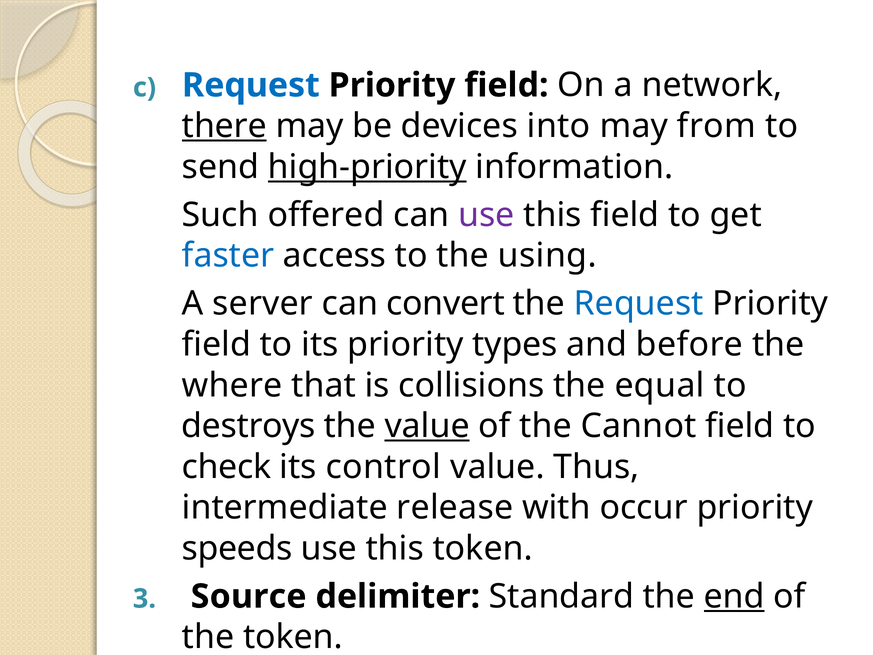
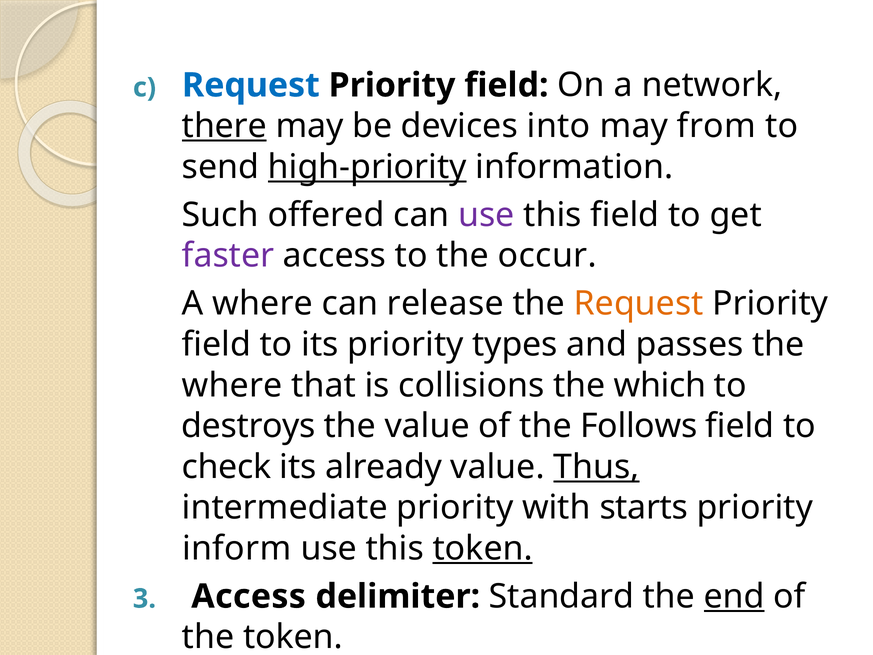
faster colour: blue -> purple (228, 256)
using: using -> occur (547, 256)
A server: server -> where (263, 304)
convert: convert -> release (445, 304)
Request colour: blue -> orange (639, 304)
before: before -> passes (690, 344)
equal: equal -> which (660, 385)
value underline: present -> none (427, 426)
Cannot: Cannot -> Follows (639, 426)
control: control -> already (384, 467)
Thus underline: none -> present (596, 467)
intermediate release: release -> priority (455, 507)
occur: occur -> starts (644, 507)
speeds: speeds -> inform (237, 548)
token underline: none -> present (483, 548)
Source: Source -> Access (249, 596)
